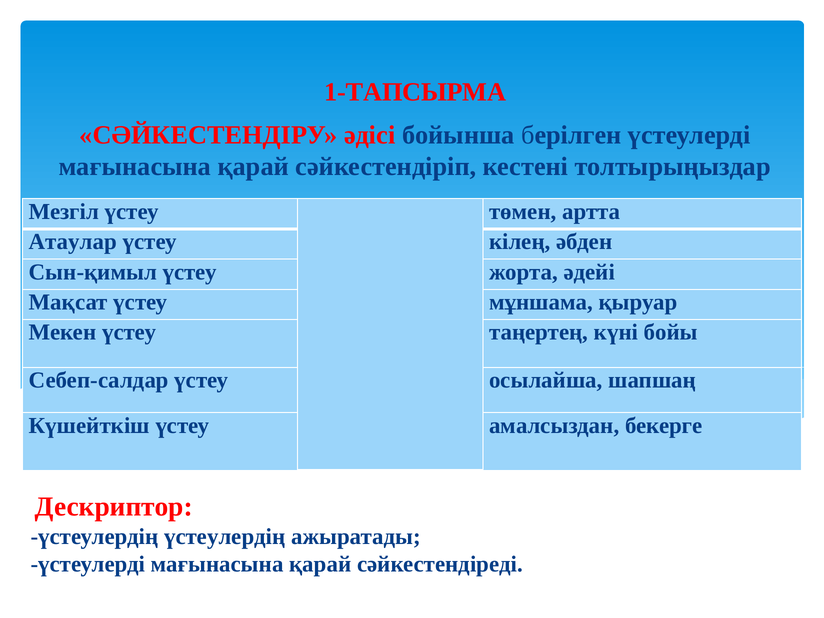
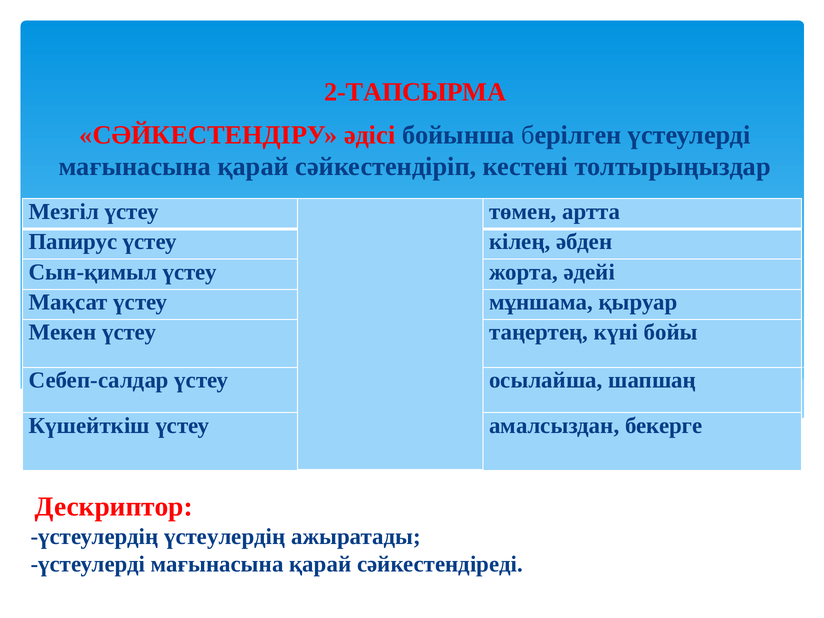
1-ТАПСЫРМА: 1-ТАПСЫРМА -> 2-ТАПСЫРМА (415, 92)
Атаулар: Атаулар -> Папирус (73, 242)
